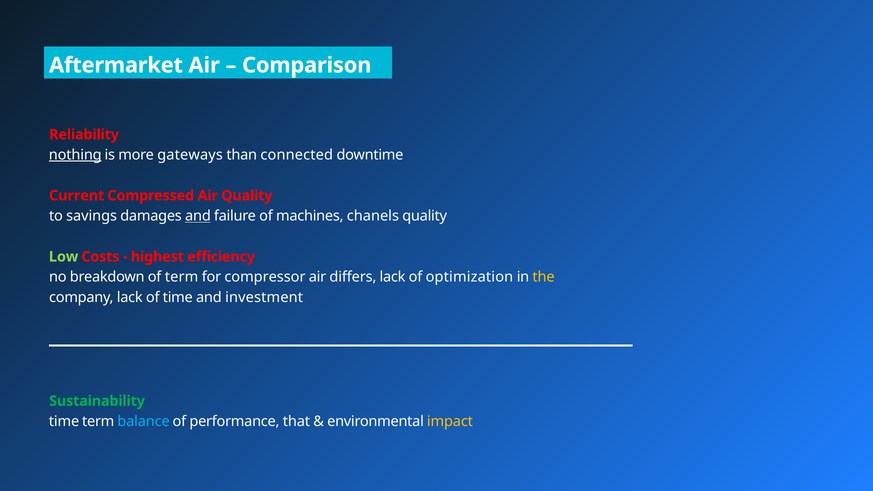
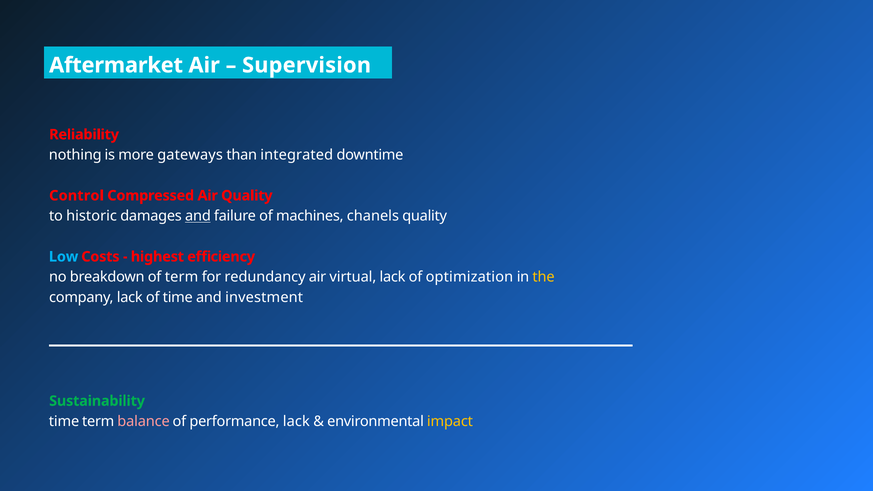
Comparison: Comparison -> Supervision (307, 65)
nothing underline: present -> none (75, 155)
connected: connected -> integrated (297, 155)
Current: Current -> Control (77, 196)
savings: savings -> historic (92, 216)
Low colour: light green -> light blue (64, 257)
compressor: compressor -> redundancy (265, 277)
differs: differs -> virtual (353, 277)
balance colour: light blue -> pink (144, 421)
performance that: that -> lack (296, 421)
